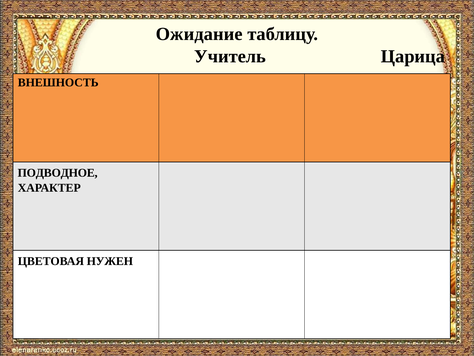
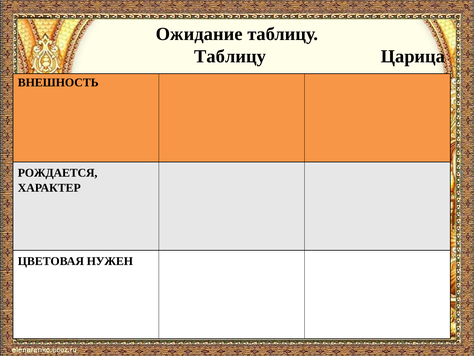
Учитель: Учитель -> Таблицу (230, 56)
ПОДВОДНОЕ: ПОДВОДНОЕ -> РОЖДАЕТСЯ (58, 173)
